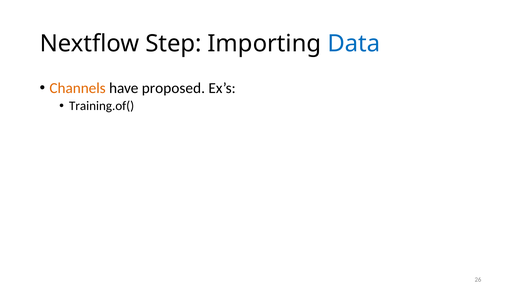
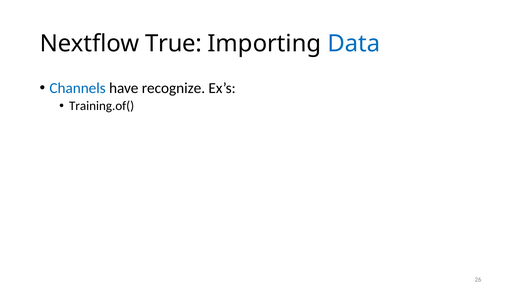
Step: Step -> True (174, 44)
Channels colour: orange -> blue (78, 88)
proposed: proposed -> recognize (173, 88)
